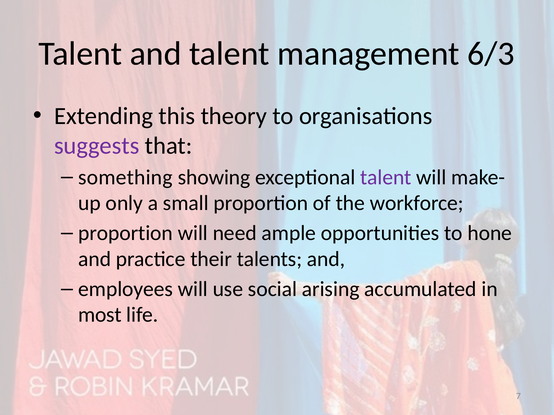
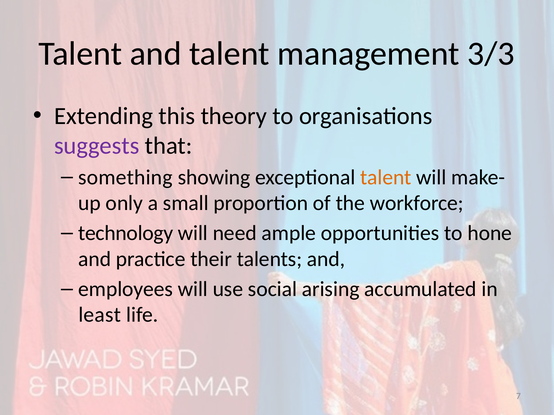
6/3: 6/3 -> 3/3 (491, 54)
talent colour: purple -> orange (386, 178)
proportion: proportion -> technology (126, 234)
most: most -> least (100, 315)
